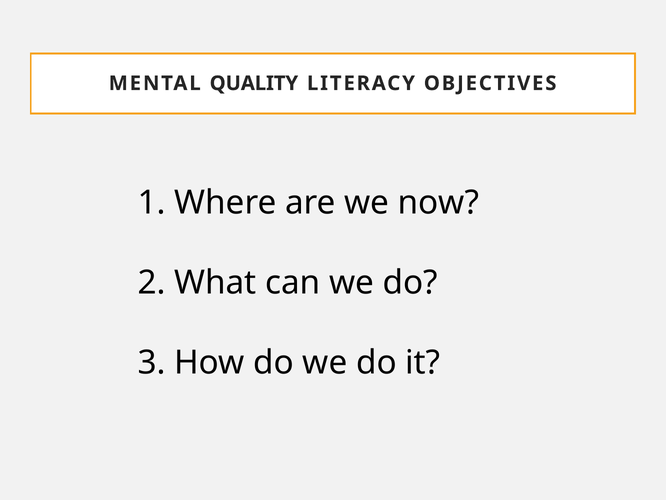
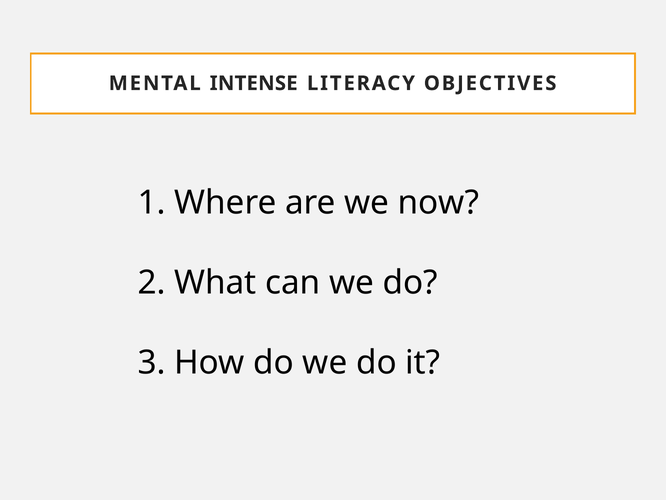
QUALITY: QUALITY -> INTENSE (254, 83)
